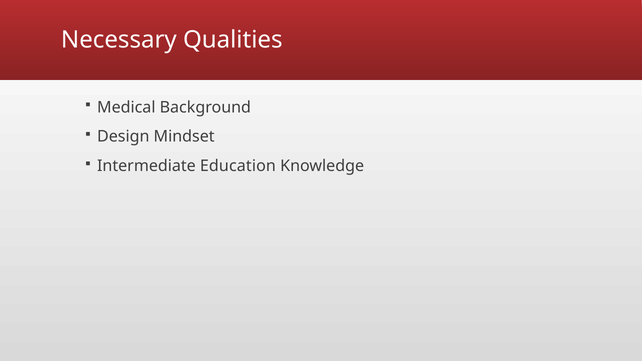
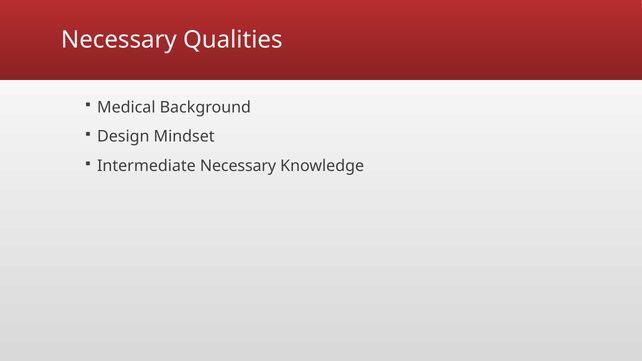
Intermediate Education: Education -> Necessary (238, 166)
